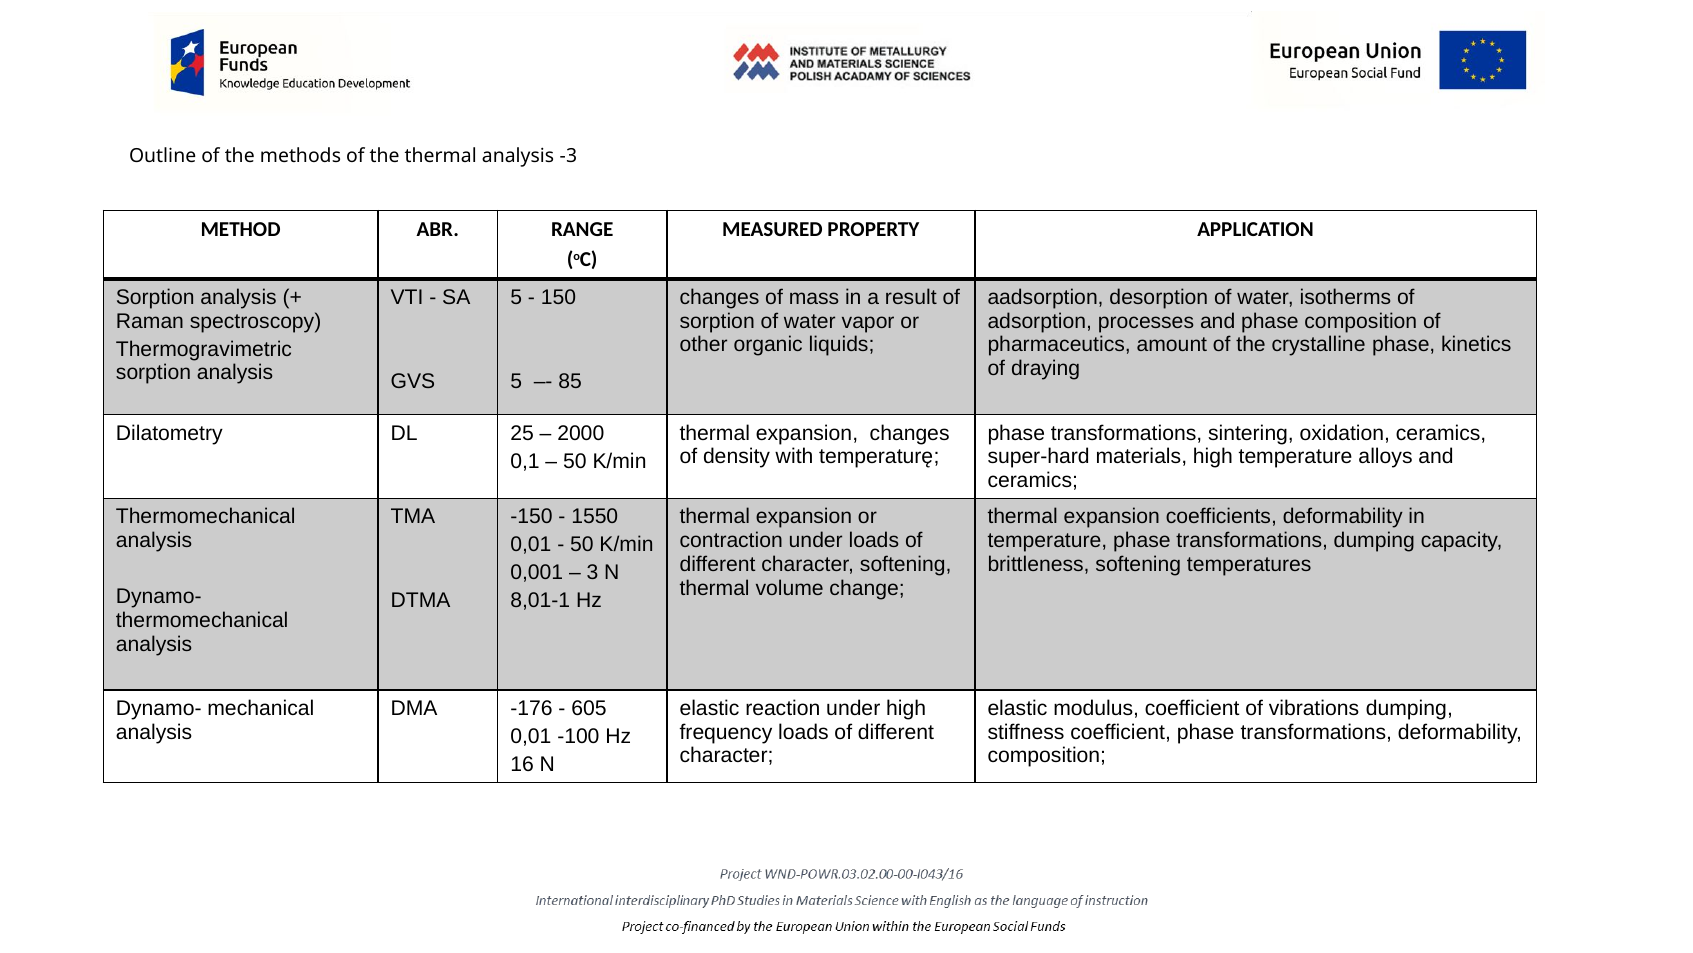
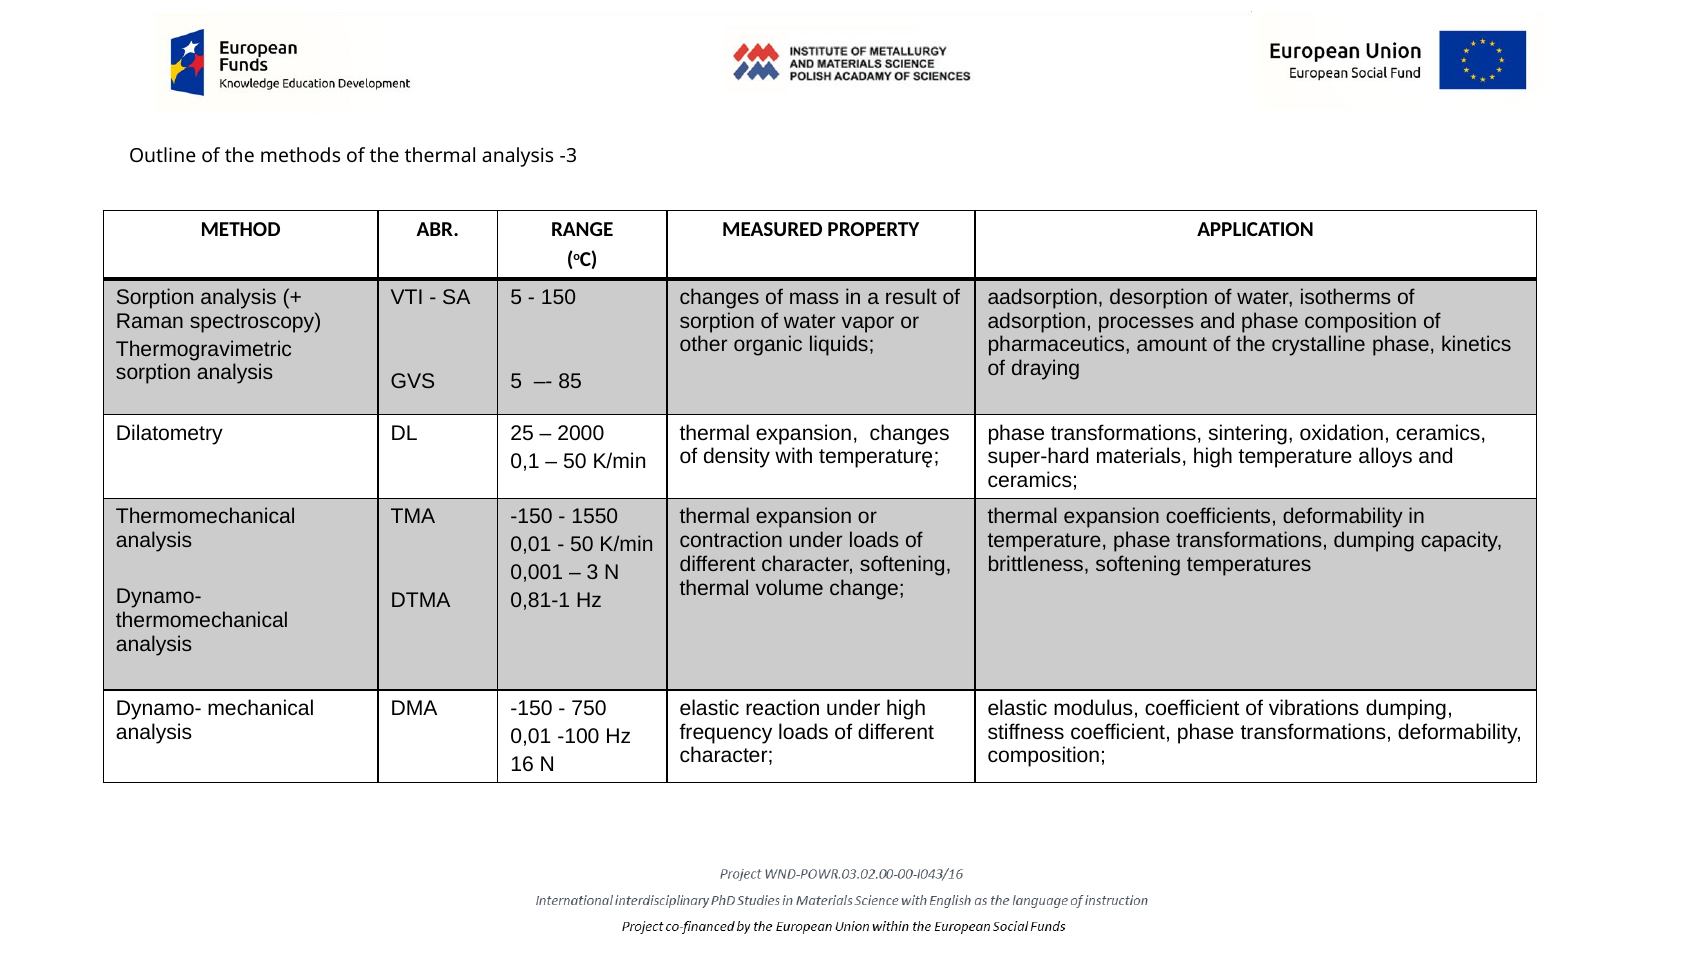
8,01-1: 8,01-1 -> 0,81-1 (540, 600)
DMA -176: -176 -> -150 (532, 708)
605: 605 -> 750 (589, 708)
